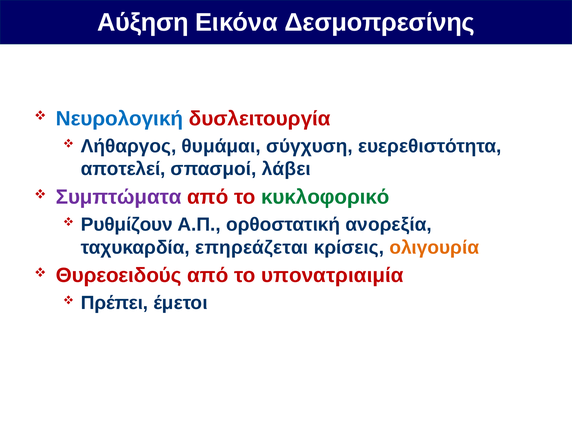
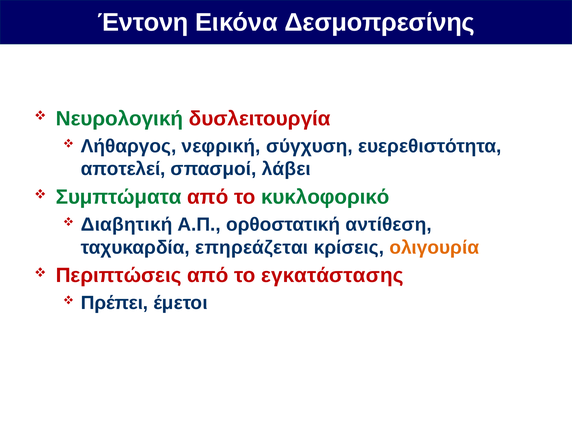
Αύξηση: Αύξηση -> Έντονη (143, 23)
Νευρολογική colour: blue -> green (119, 119)
θυμάμαι: θυμάμαι -> νεφρική (221, 146)
Συμπτώματα colour: purple -> green (119, 197)
Ρυθμίζουν: Ρυθμίζουν -> Διαβητική (127, 225)
ανορεξία: ανορεξία -> αντίθεση (389, 225)
Θυρεοειδούς: Θυρεοειδούς -> Περιπτώσεις (119, 275)
υπονατριαιμία: υπονατριαιμία -> εγκατάστασης (332, 275)
